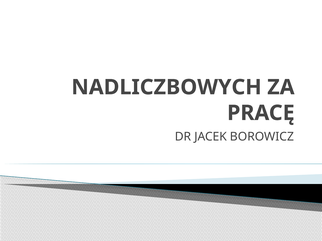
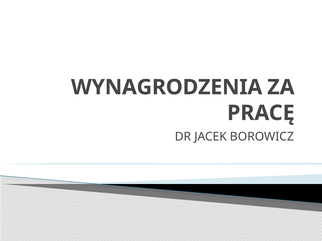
NADLICZBOWYCH: NADLICZBOWYCH -> WYNAGRODZENIA (167, 87)
